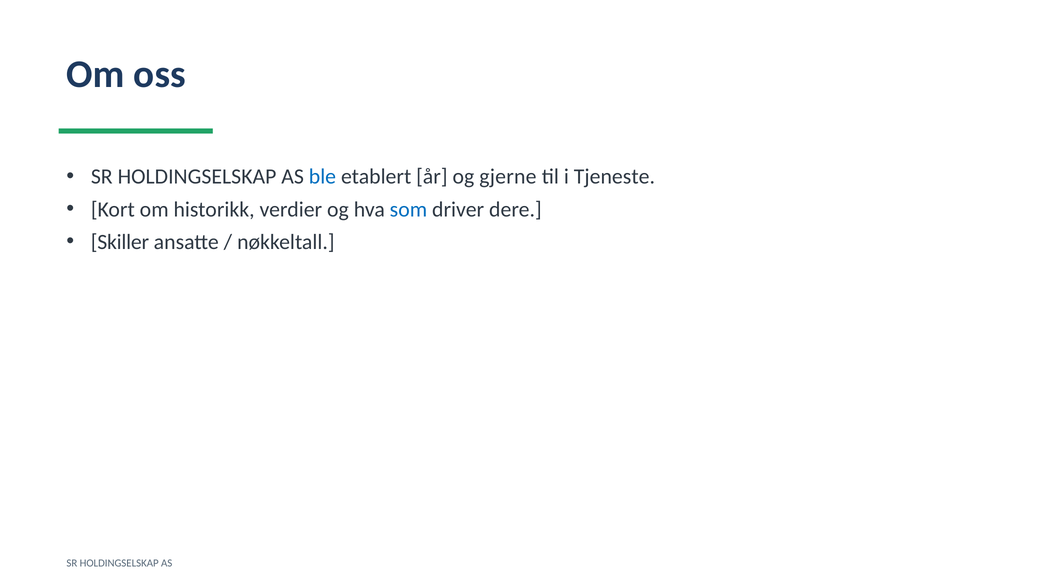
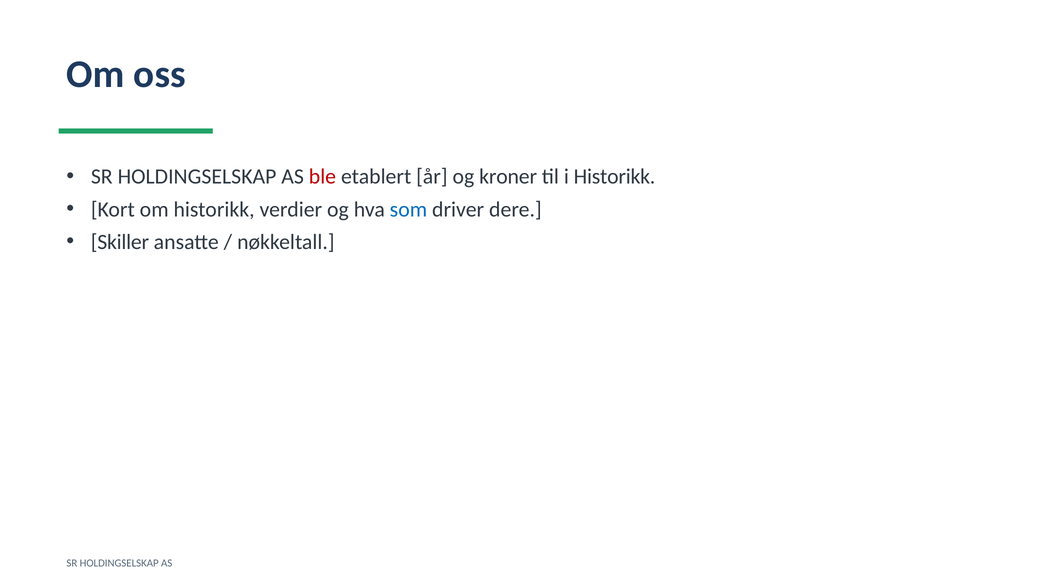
ble colour: blue -> red (322, 177)
gjerne: gjerne -> kroner (508, 177)
i Tjeneste: Tjeneste -> Historikk (615, 177)
